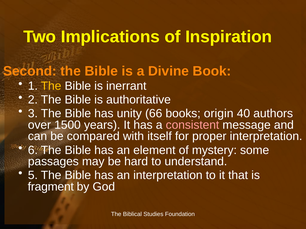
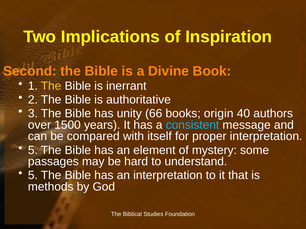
consistent colour: pink -> light blue (192, 125)
6: 6 -> 5 (33, 150)
fragment: fragment -> methods (51, 187)
